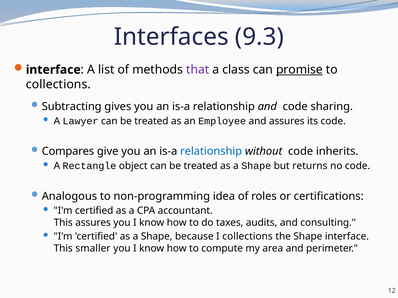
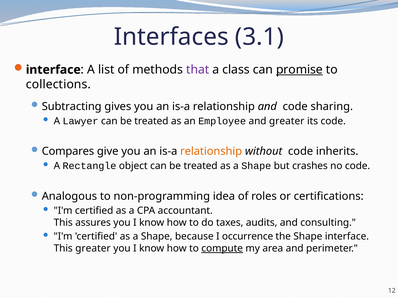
9.3: 9.3 -> 3.1 (259, 37)
and assures: assures -> greater (287, 121)
relationship colour: blue -> orange (211, 152)
returns: returns -> crashes (310, 166)
I collections: collections -> occurrence (248, 237)
This smaller: smaller -> greater (93, 249)
compute underline: none -> present (222, 249)
